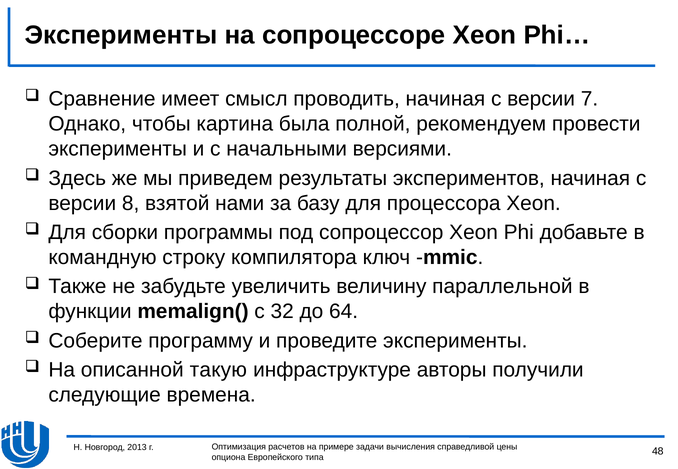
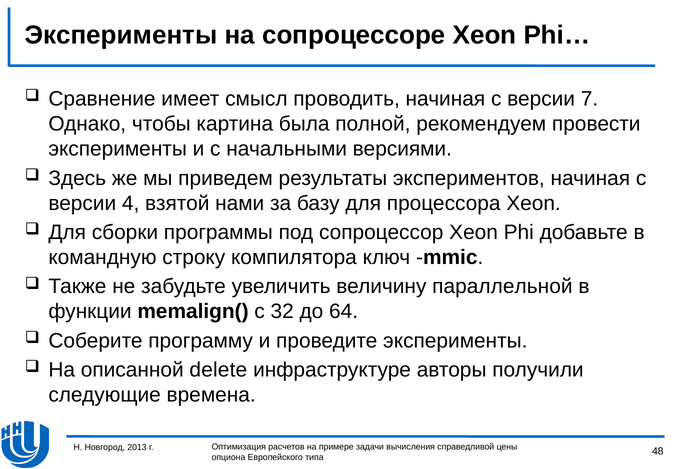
8: 8 -> 4 (131, 203)
такую: такую -> delete (218, 370)
